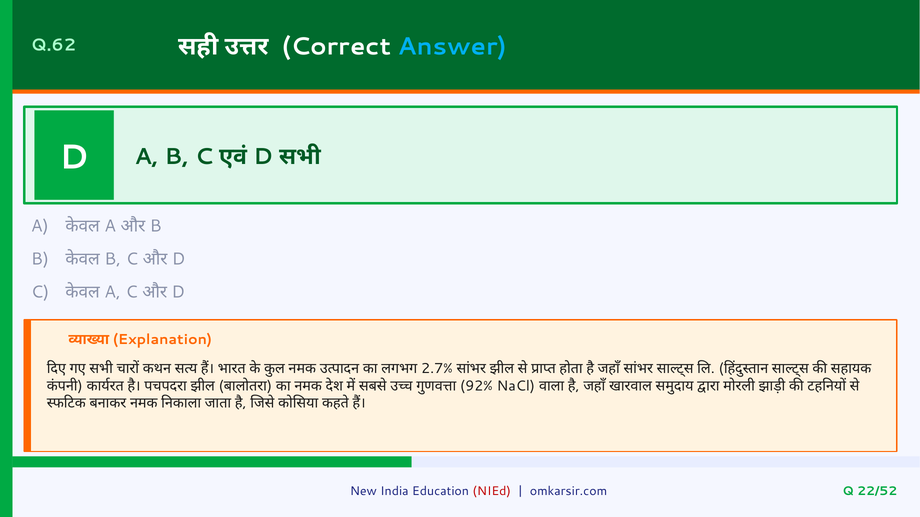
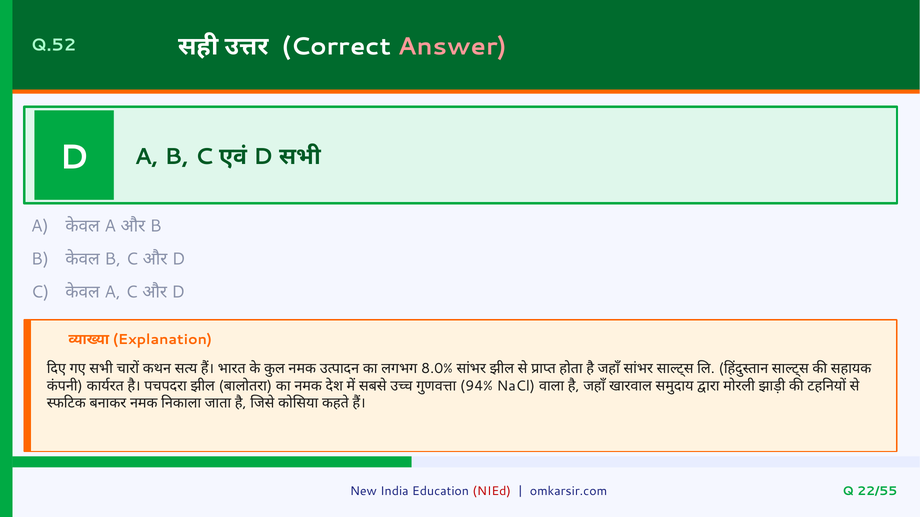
Q.62: Q.62 -> Q.52 (53, 45)
Answer colour: light blue -> pink (452, 47)
2.7%: 2.7% -> 8.0% (437, 369)
92%: 92% -> 94% (476, 386)
22/52: 22/52 -> 22/55 (877, 491)
